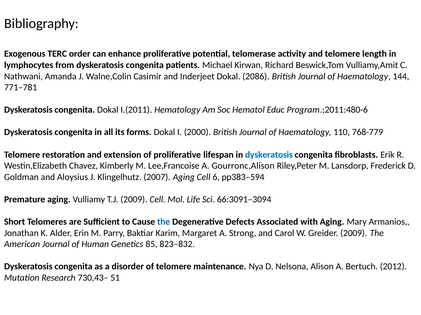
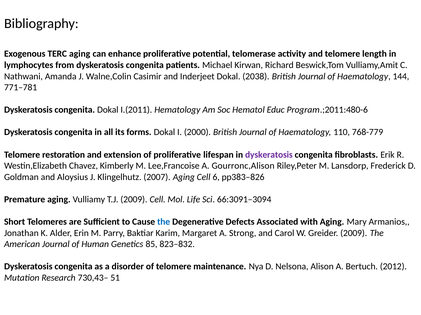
TERC order: order -> aging (80, 54)
2086: 2086 -> 2038 (256, 76)
dyskeratosis colour: blue -> purple (269, 155)
pp383–594: pp383–594 -> pp383–826 (243, 177)
